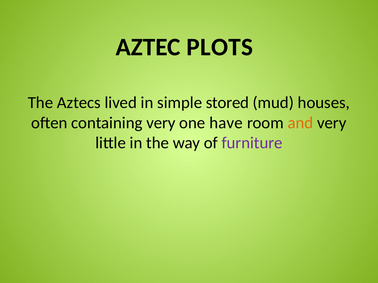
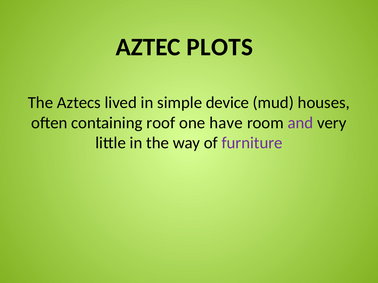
stored: stored -> device (227, 103)
containing very: very -> roof (161, 123)
and colour: orange -> purple (300, 123)
